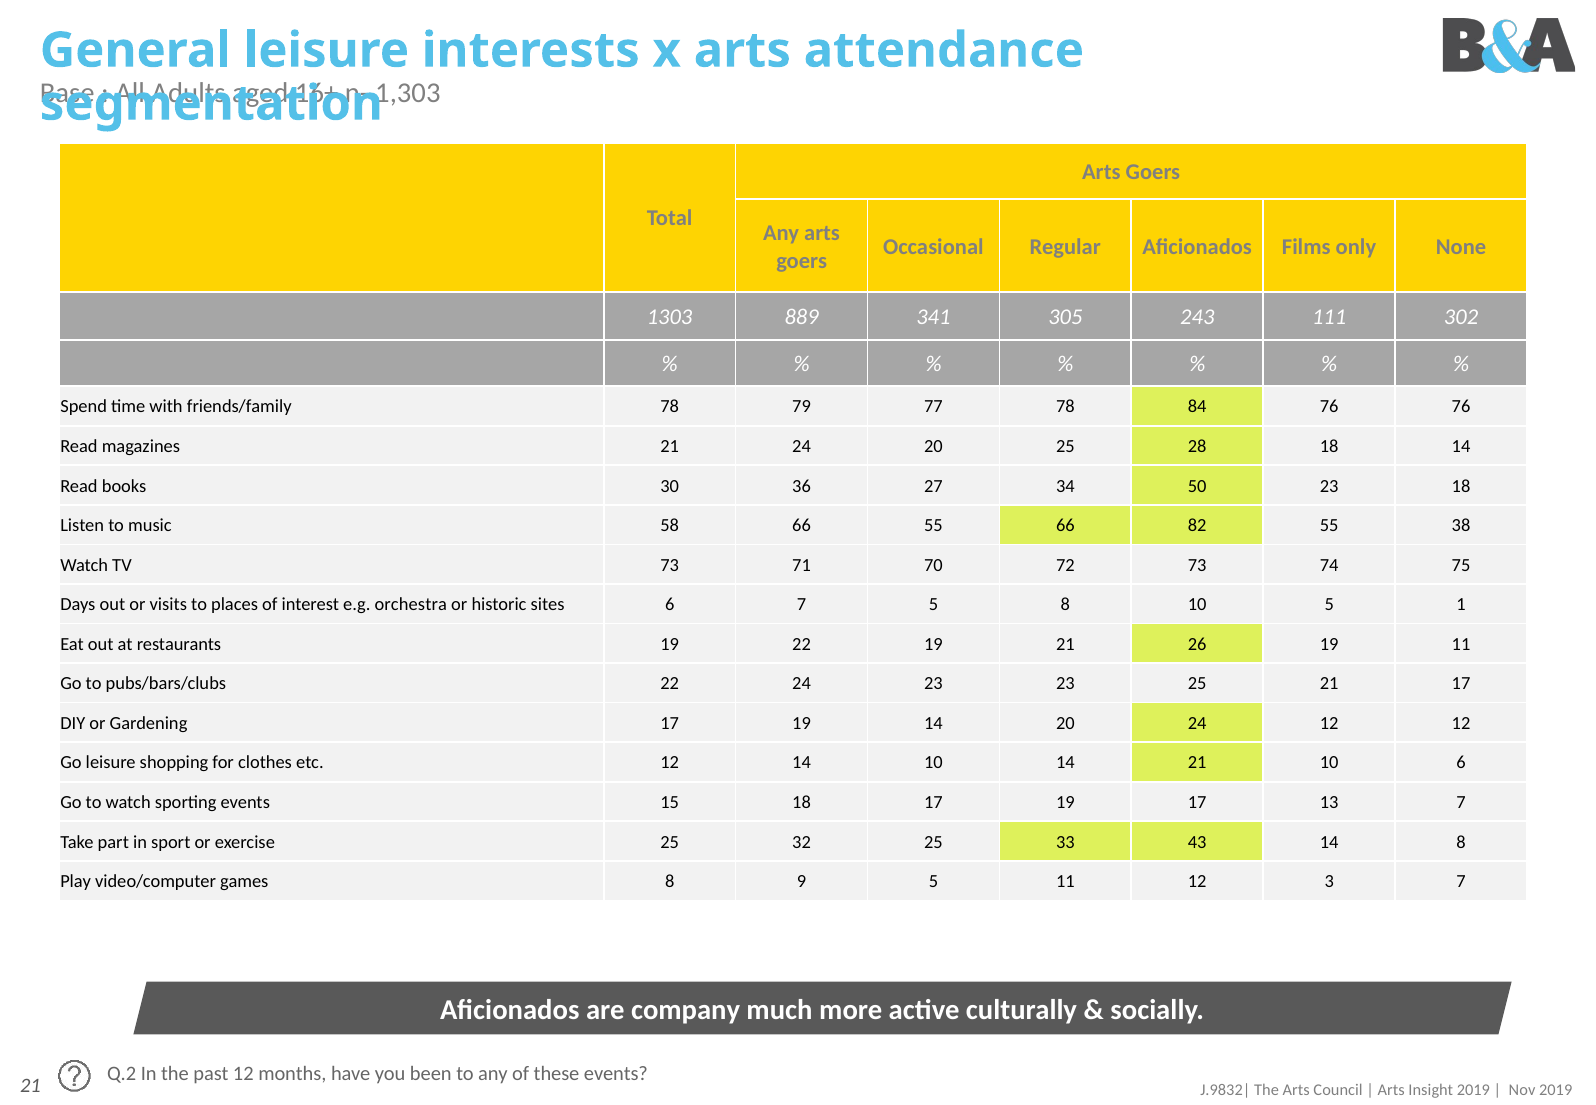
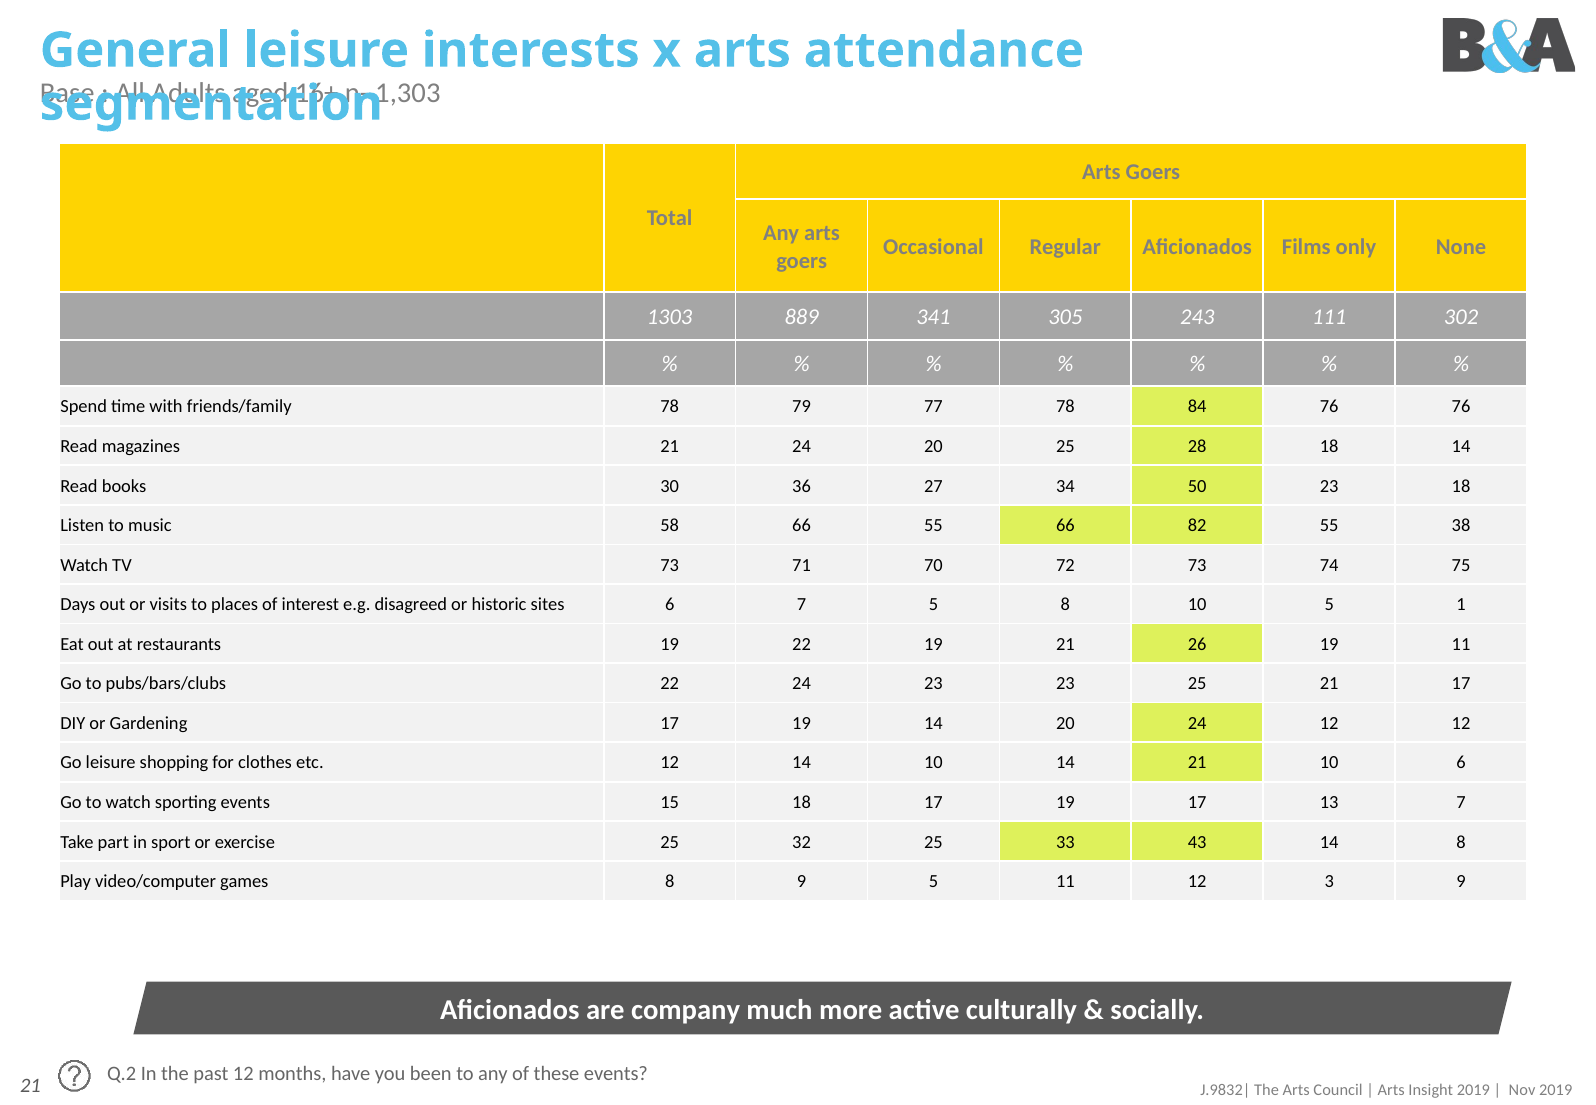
orchestra: orchestra -> disagreed (411, 605)
3 7: 7 -> 9 (1461, 881)
